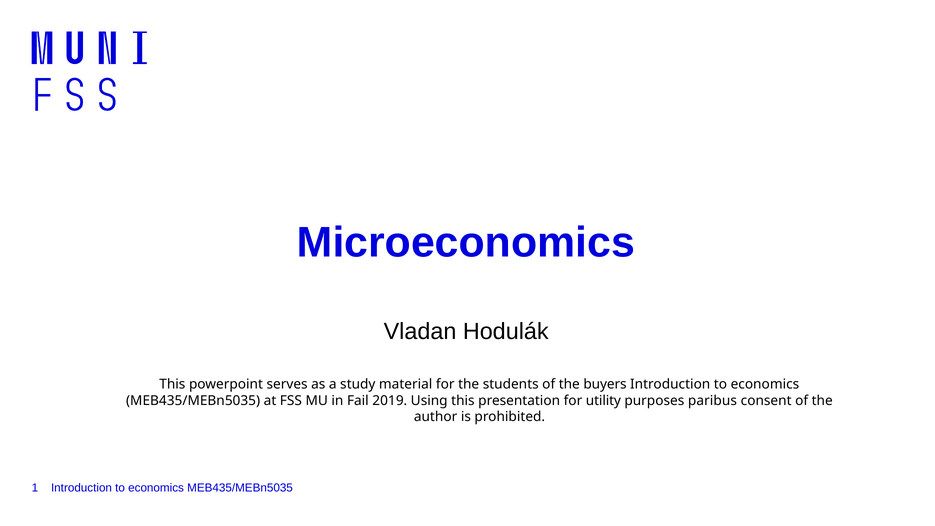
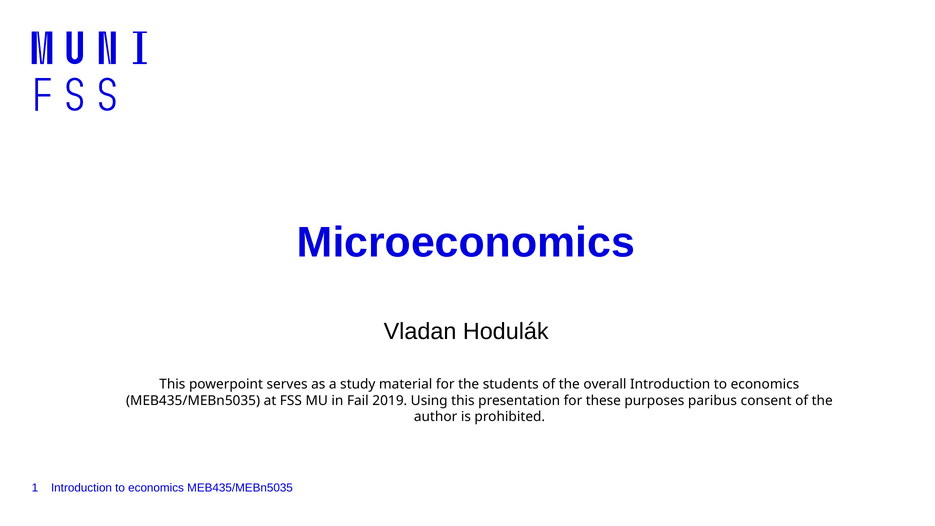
buyers: buyers -> overall (605, 384)
utility: utility -> these (603, 401)
